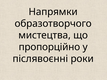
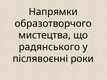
пропорційно: пропорційно -> радянського (49, 47)
